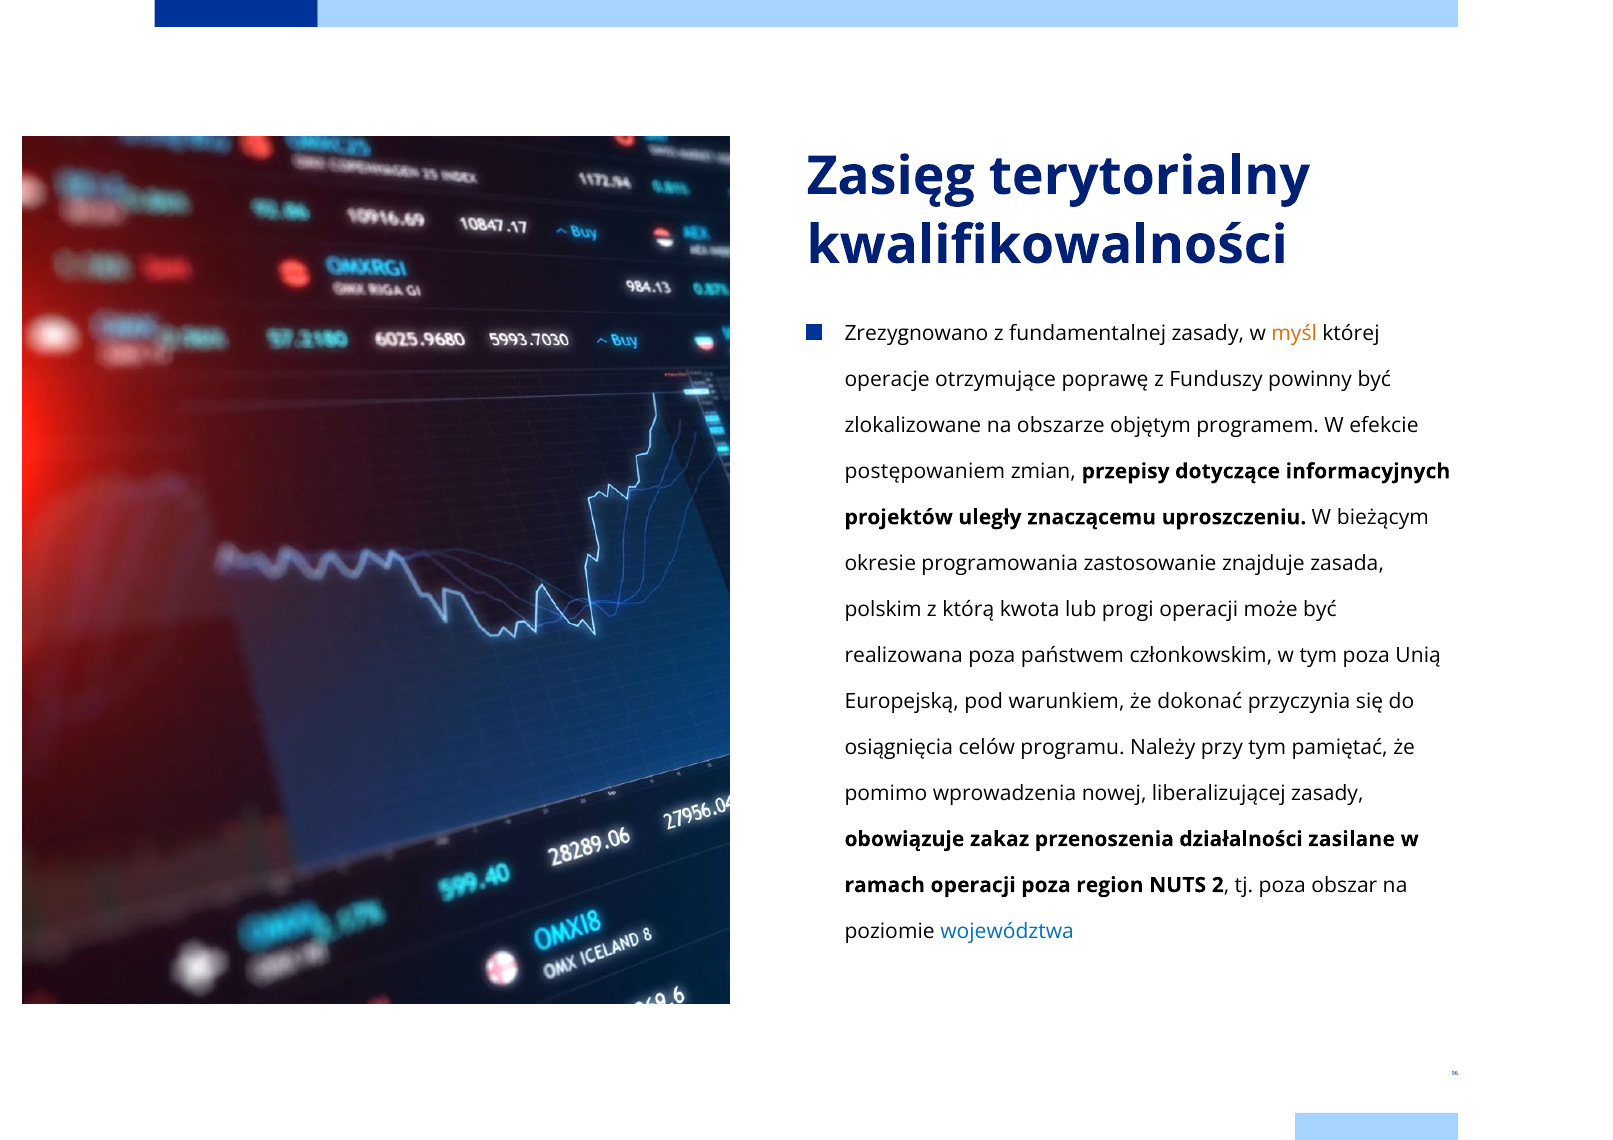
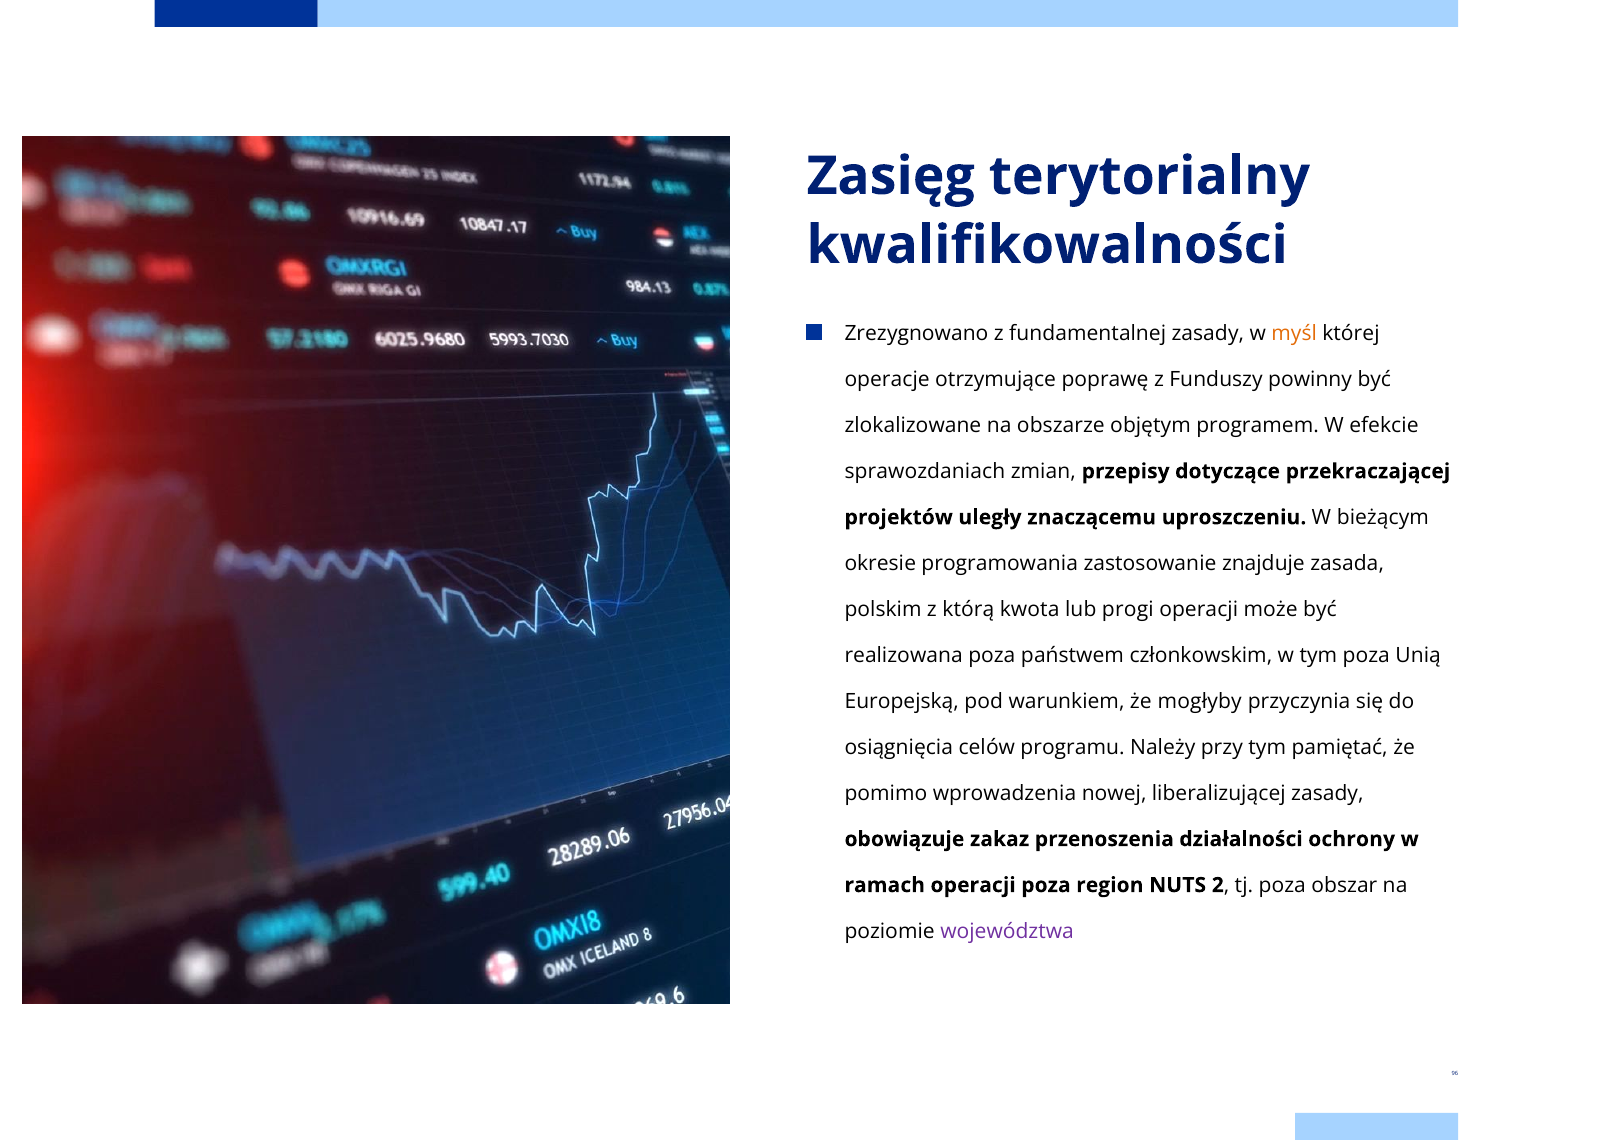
postępowaniem: postępowaniem -> sprawozdaniach (925, 472)
informacyjnych: informacyjnych -> przekraczającej (1368, 472)
dokonać: dokonać -> mogłyby (1200, 702)
zasilane: zasilane -> ochrony (1352, 840)
województwa colour: blue -> purple (1007, 932)
